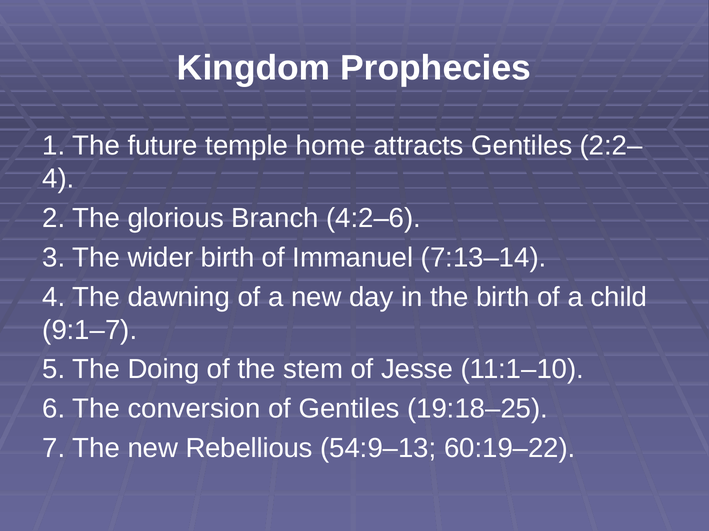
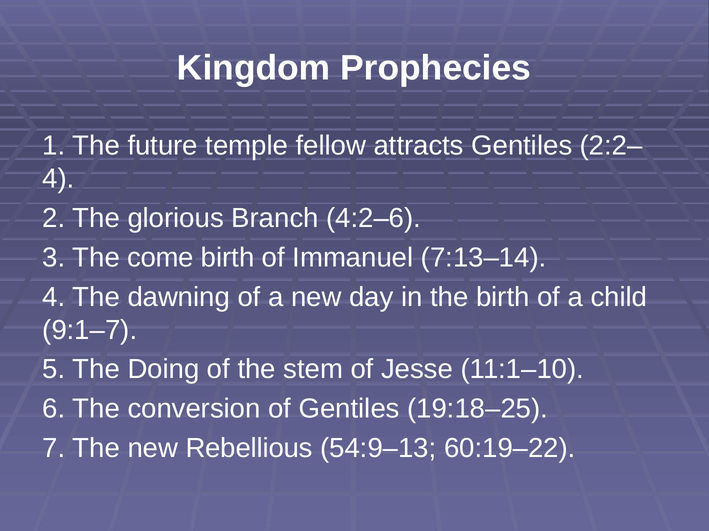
home: home -> fellow (331, 146)
wider: wider -> come (161, 258)
